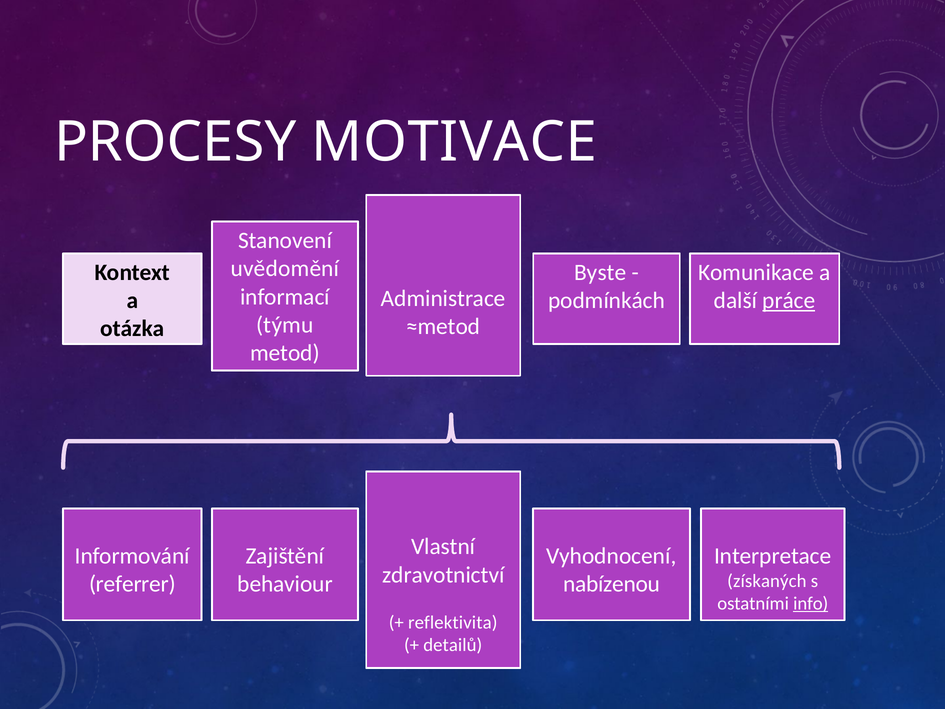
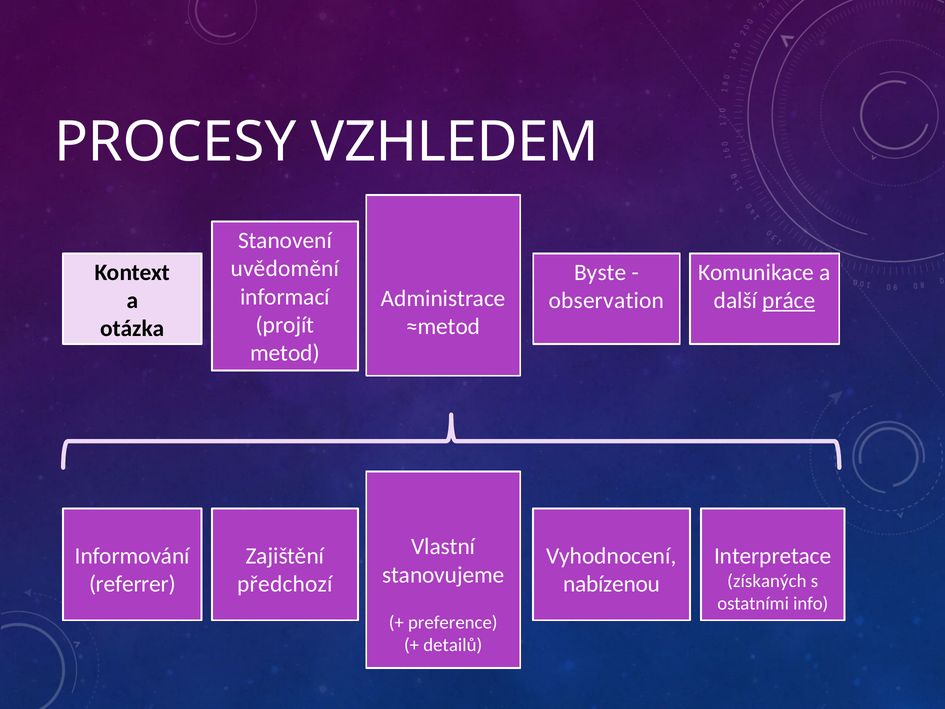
MOTIVACE: MOTIVACE -> VZHLEDEM (455, 142)
podmínkách: podmínkách -> observation (606, 301)
týmu: týmu -> projít (285, 325)
zdravotnictví: zdravotnictví -> stanovujeme (443, 575)
behaviour: behaviour -> předchozí (285, 584)
info underline: present -> none (811, 603)
reflektivita: reflektivita -> preference (453, 622)
